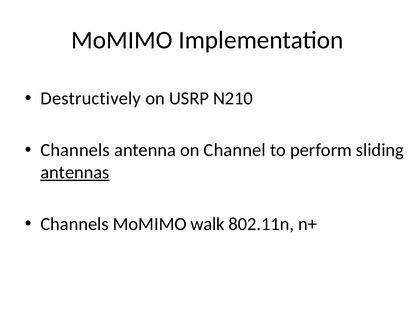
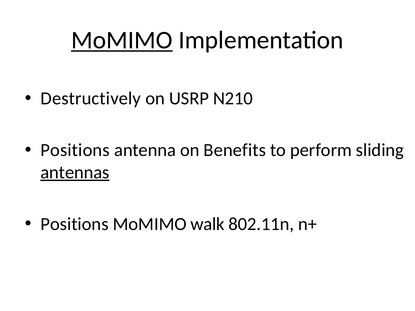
MoMIMO underline: none -> present (122, 40)
Channels: Channels -> Positions (75, 150)
Channel: Channel -> Benefits (235, 150)
Channels: Channels -> Positions (75, 224)
